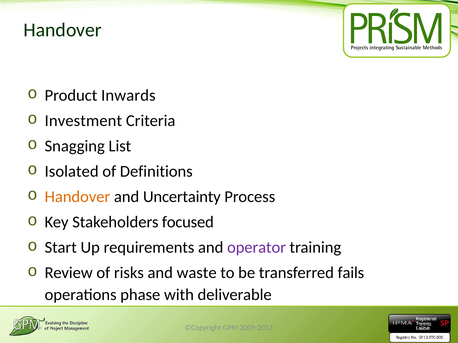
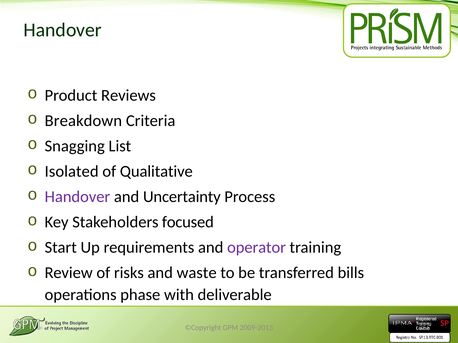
Inwards: Inwards -> Reviews (128, 96)
Investment: Investment -> Breakdown (83, 121)
Definitions: Definitions -> Qualitative (156, 172)
Handover colour: orange -> purple (77, 197)
fails: fails -> bills (351, 273)
